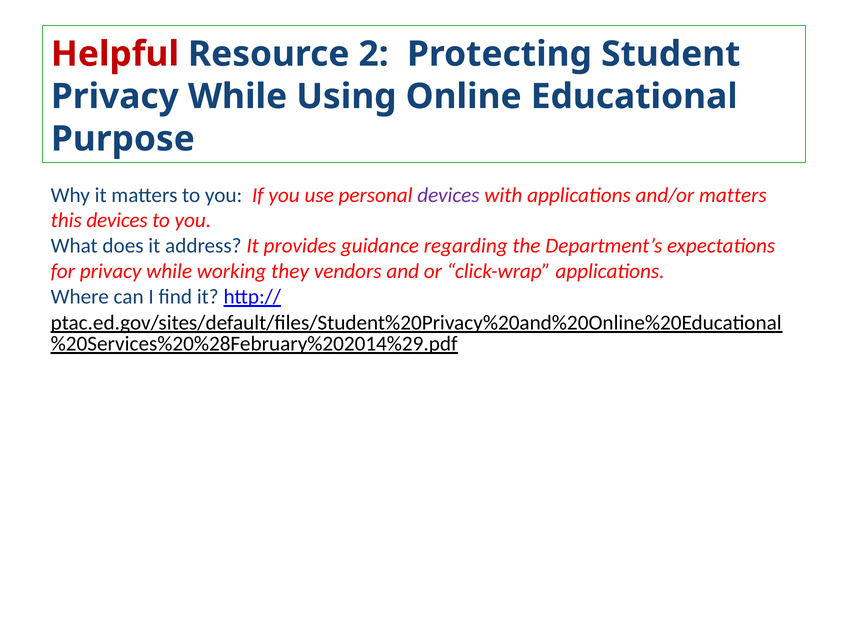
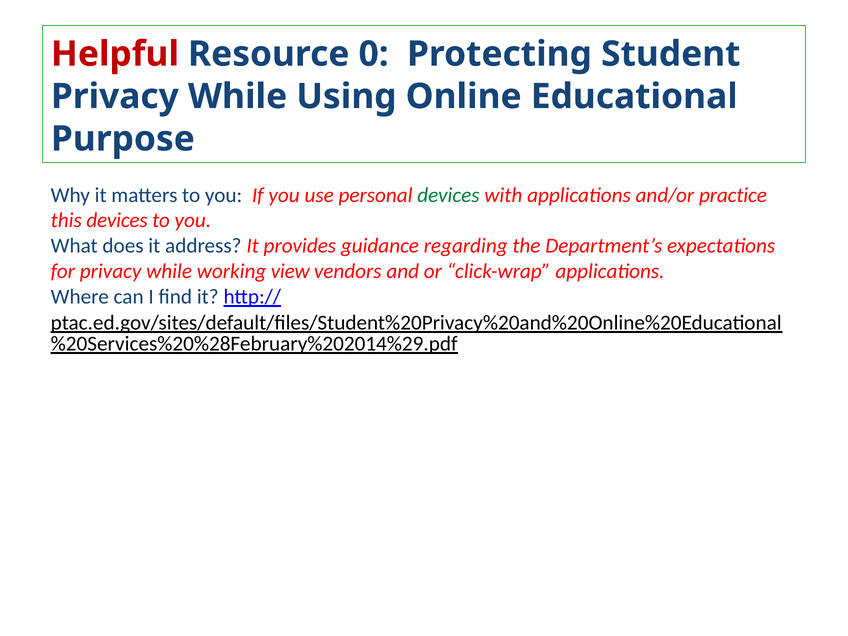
2: 2 -> 0 (374, 54)
devices colour: purple -> green (448, 195)
and/or matters: matters -> practice (733, 195)
they: they -> view (290, 271)
